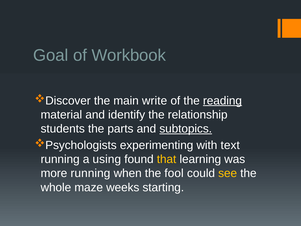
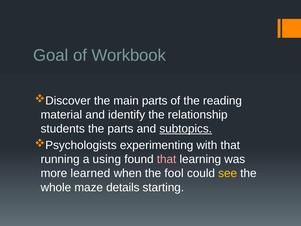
main write: write -> parts (155, 101)
reading underline: present -> none (222, 101)
with text: text -> that (230, 145)
that colour: yellow -> pink (167, 159)
more running: running -> learned (90, 173)
weeks: weeks -> details (123, 187)
